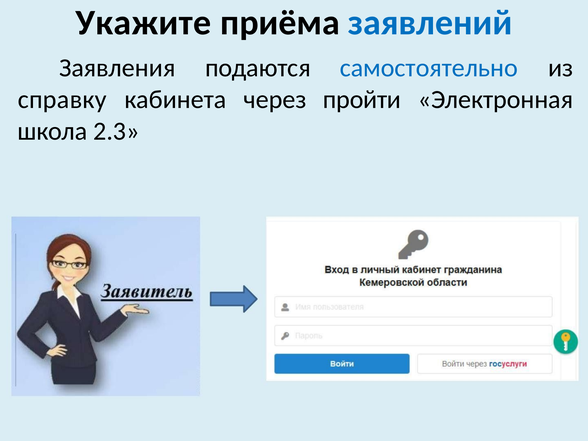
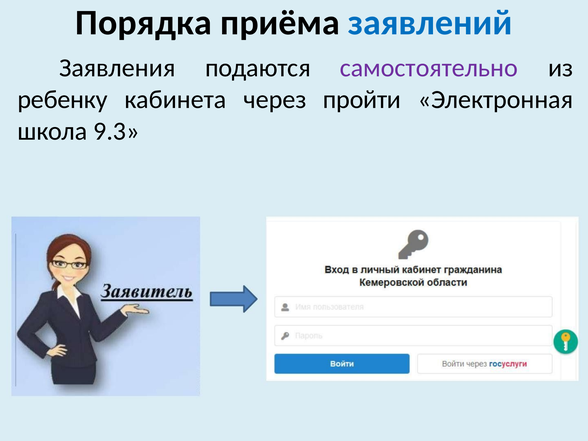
Укажите: Укажите -> Порядка (144, 23)
самостоятельно colour: blue -> purple (429, 68)
справку: справку -> ребенку (63, 100)
2.3: 2.3 -> 9.3 (116, 131)
